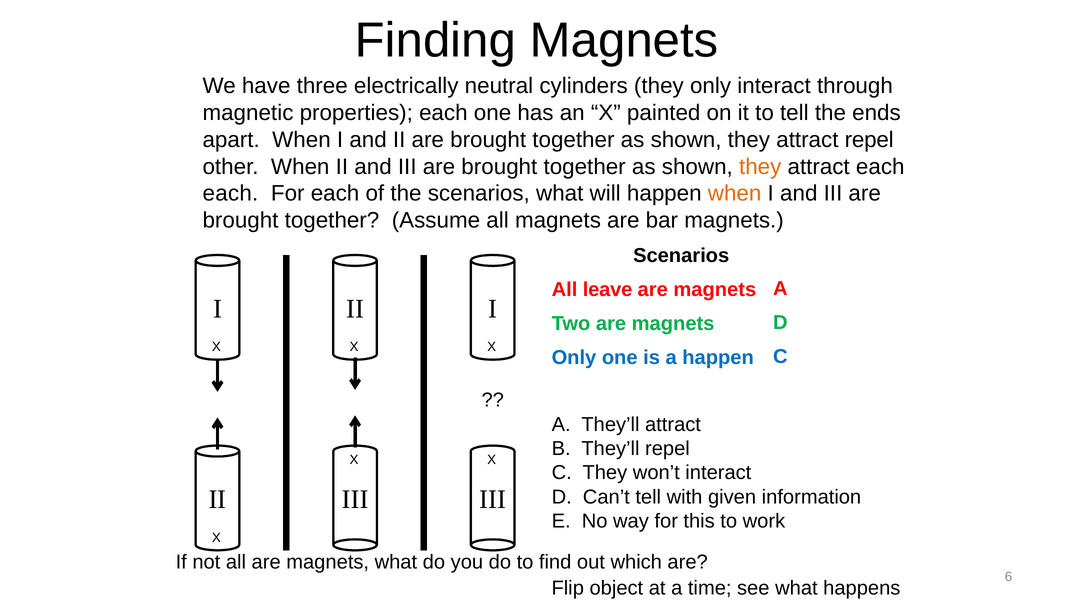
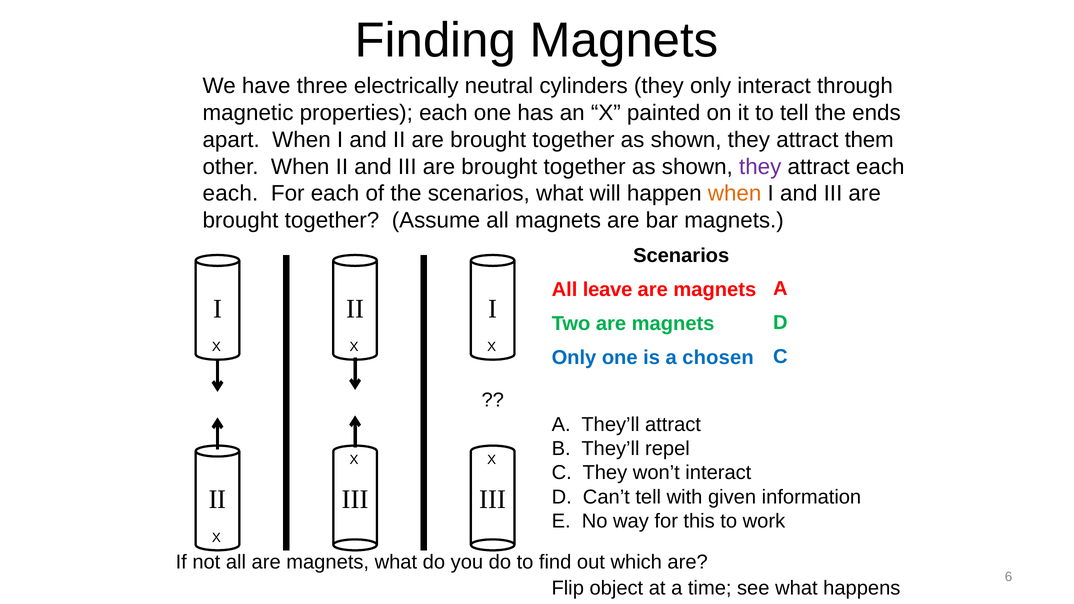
attract repel: repel -> them (869, 140)
they colour: orange -> purple (760, 167)
a happen: happen -> chosen (718, 358)
